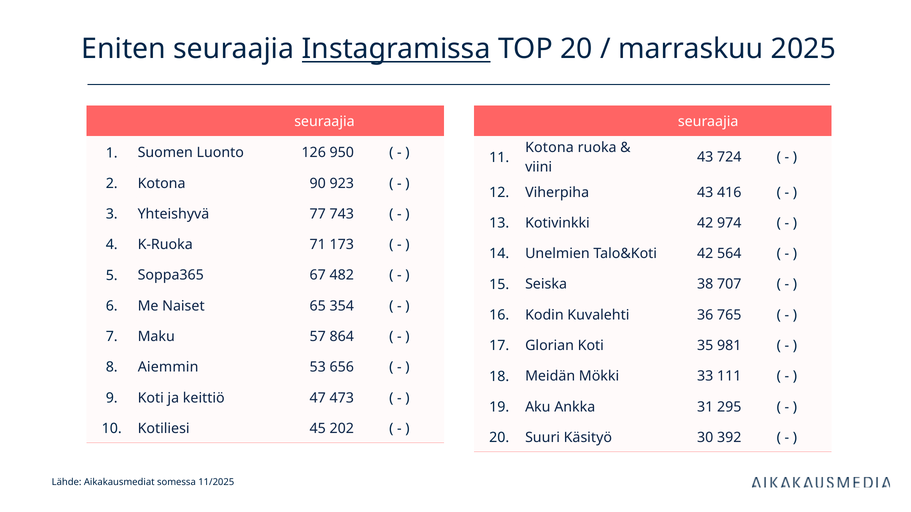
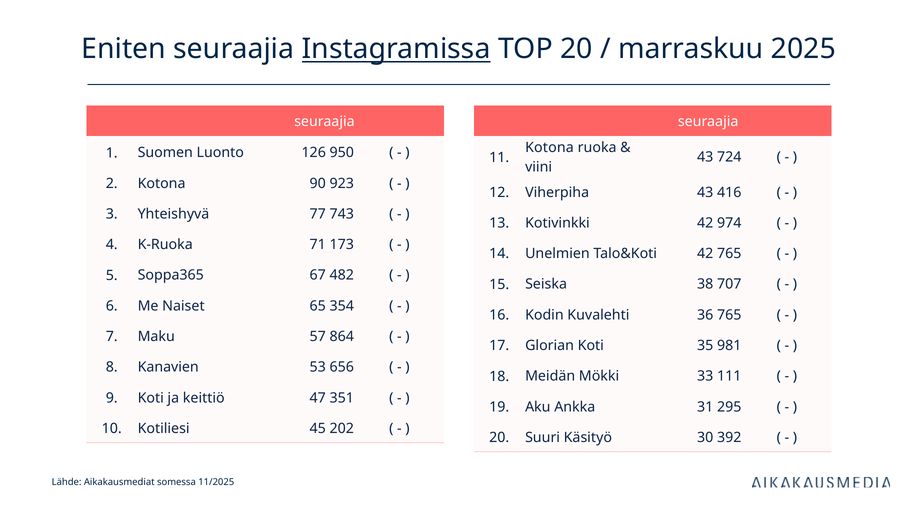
42 564: 564 -> 765 (729, 254)
Aiemmin: Aiemmin -> Kanavien (168, 368)
473: 473 -> 351 (342, 398)
